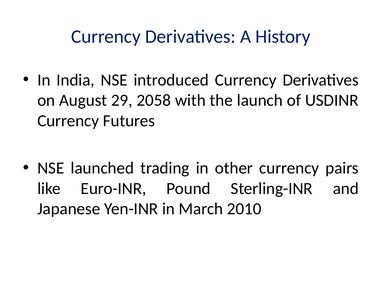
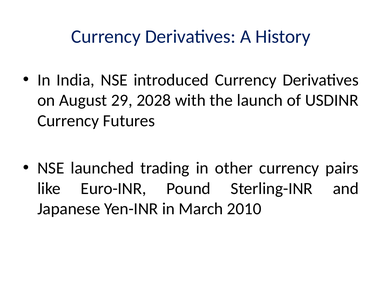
2058: 2058 -> 2028 (154, 101)
